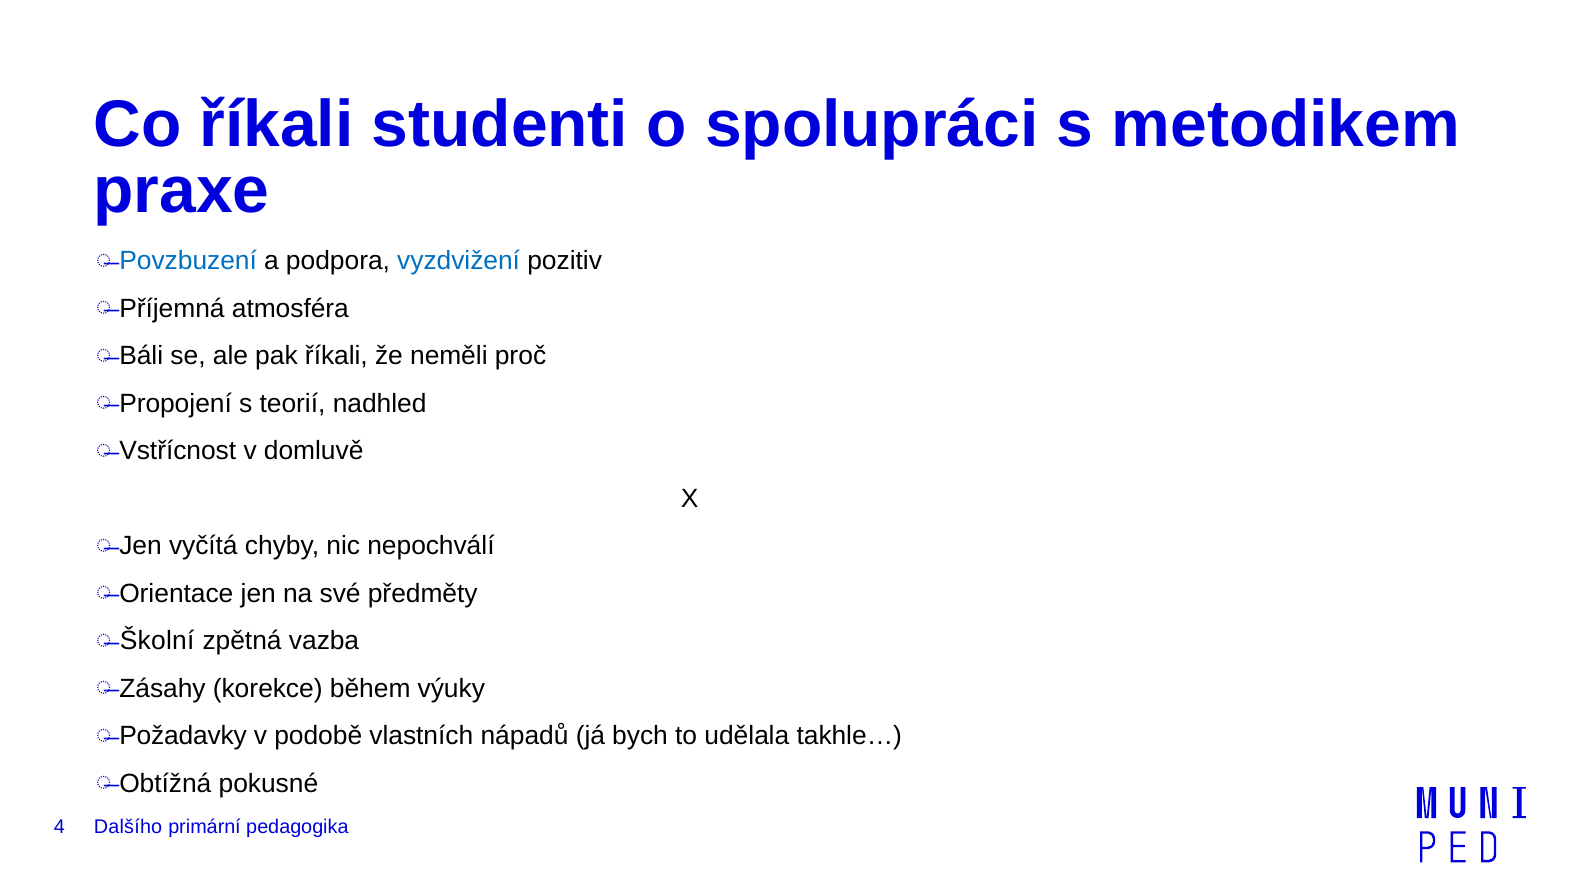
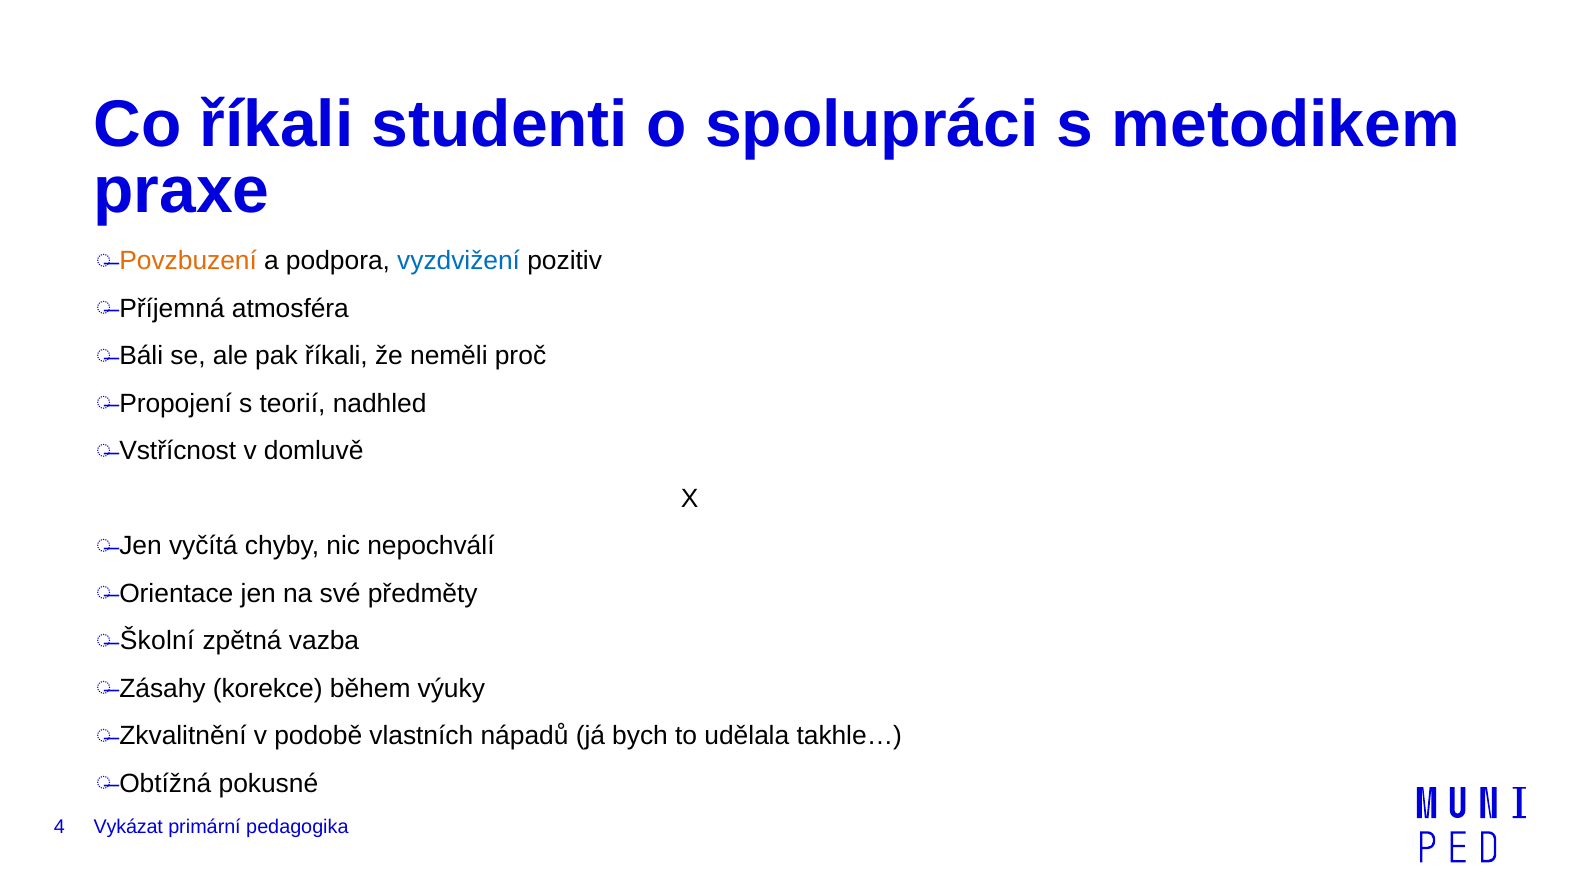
Povzbuzení colour: blue -> orange (188, 261)
Požadavky: Požadavky -> Zkvalitnění (183, 736)
Dalšího: Dalšího -> Vykázat (128, 827)
